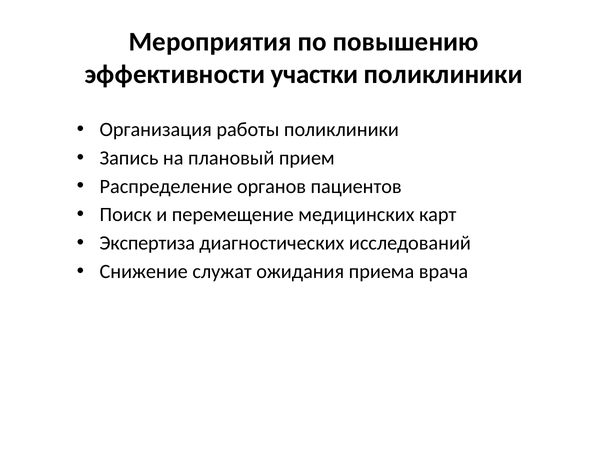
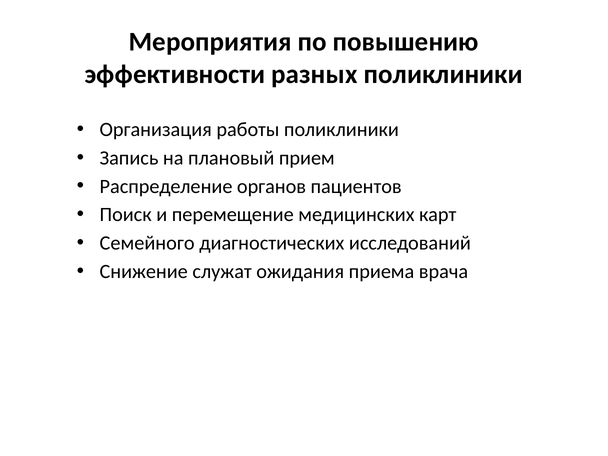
участки: участки -> разных (314, 74)
Экспертиза: Экспертиза -> Семейного (147, 243)
